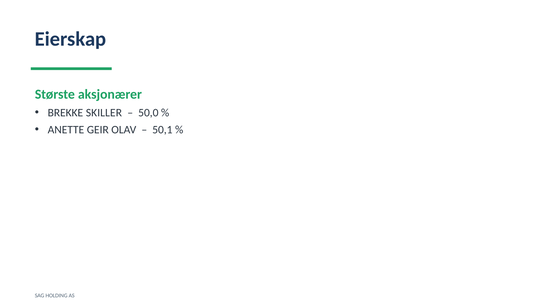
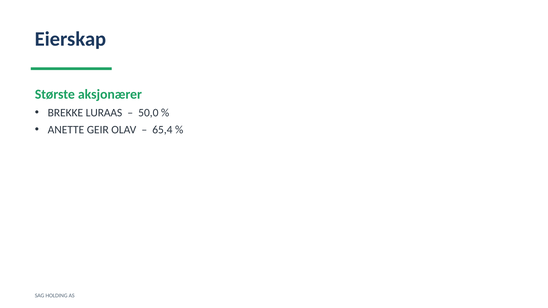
SKILLER: SKILLER -> LURAAS (104, 113)
50,1: 50,1 -> 65,4 (162, 130)
